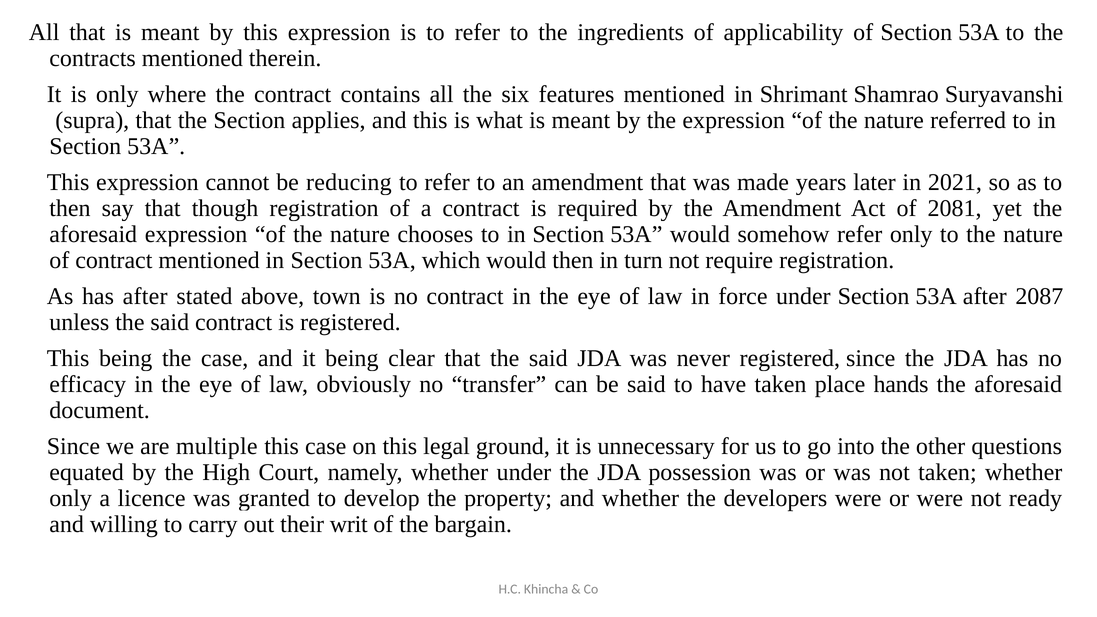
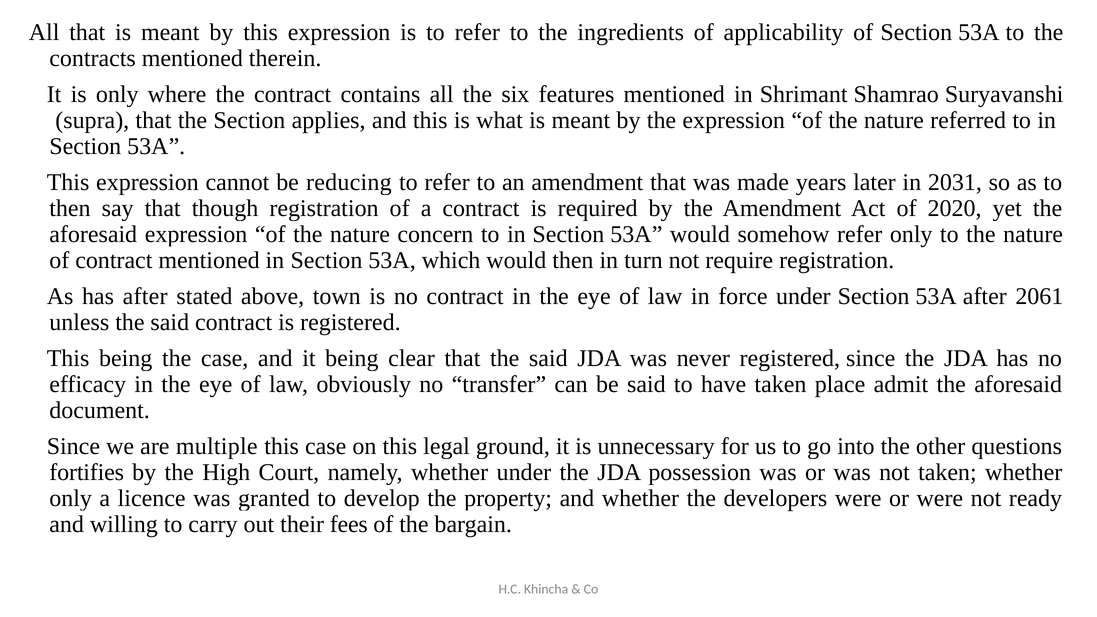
2021: 2021 -> 2031 (955, 182)
2081: 2081 -> 2020 (955, 208)
chooses: chooses -> concern (435, 234)
2087: 2087 -> 2061 (1039, 296)
hands: hands -> admit (901, 384)
equated: equated -> fortifies (87, 472)
writ: writ -> fees (349, 524)
